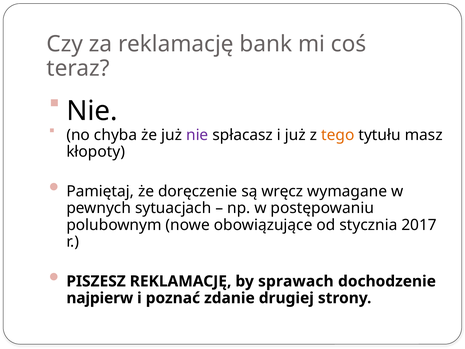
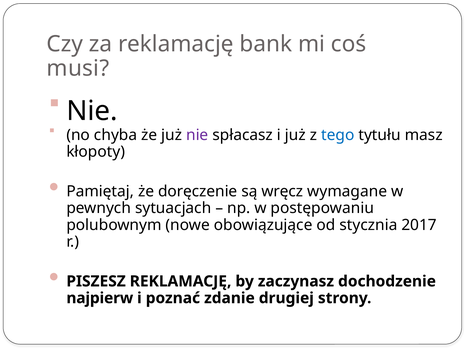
teraz: teraz -> musi (78, 68)
tego colour: orange -> blue (338, 135)
sprawach: sprawach -> zaczynasz (296, 281)
